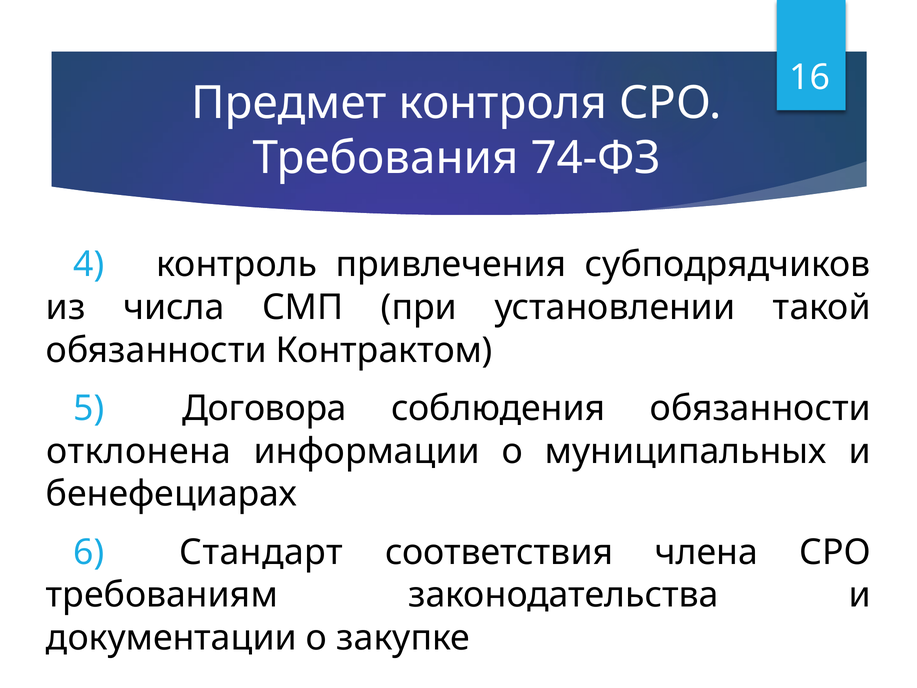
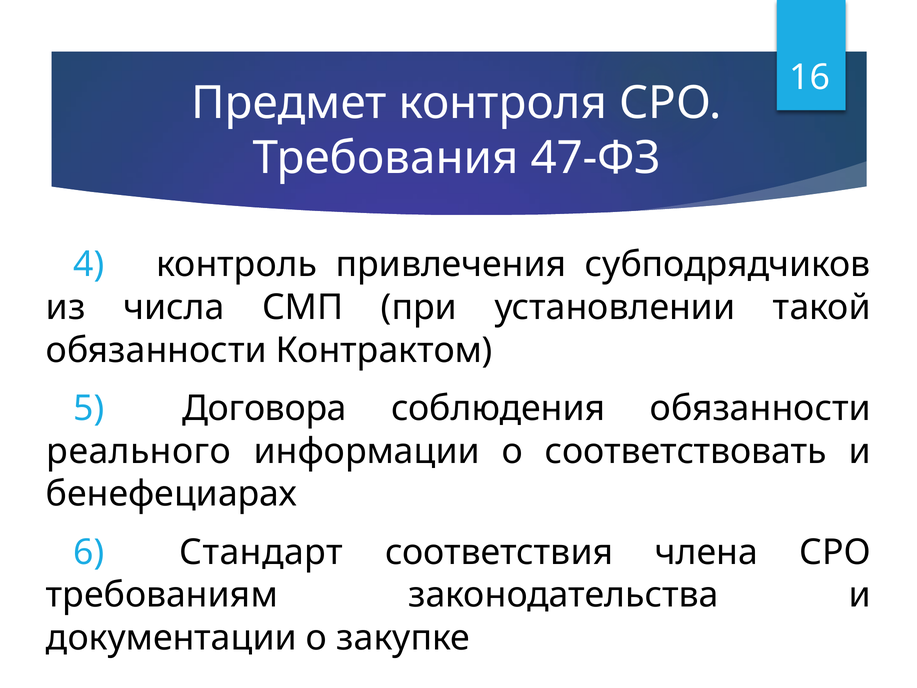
74-ФЗ: 74-ФЗ -> 47-ФЗ (596, 158)
отклонена: отклонена -> реального (139, 451)
муниципальных: муниципальных -> соответствовать (686, 451)
